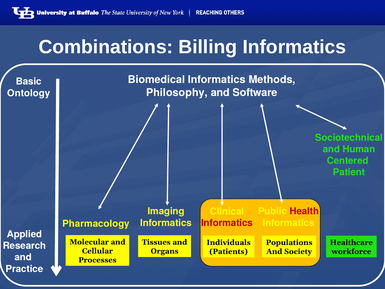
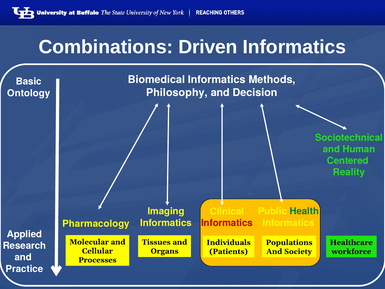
Billing: Billing -> Driven (208, 47)
Software: Software -> Decision (255, 92)
Patient: Patient -> Reality (349, 172)
Health colour: red -> green (304, 211)
